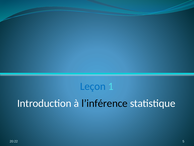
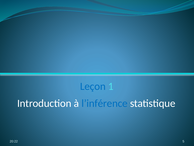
l’inférence colour: black -> blue (105, 103)
